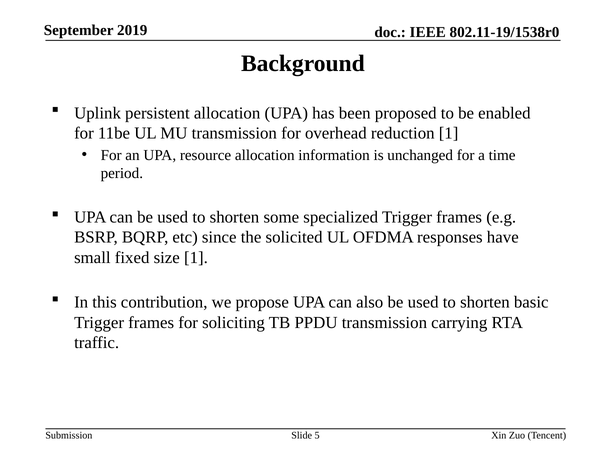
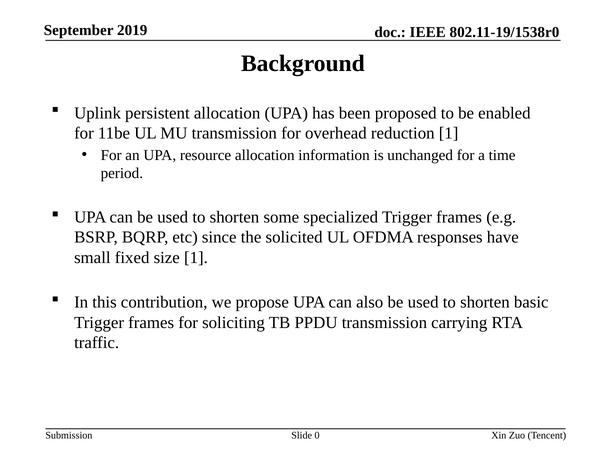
5: 5 -> 0 (317, 436)
